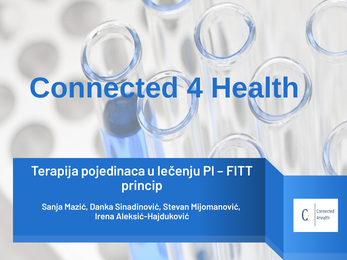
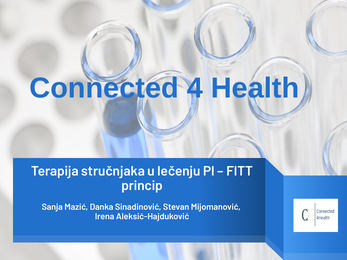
pojedinaca: pojedinaca -> stručnjaka (113, 171)
